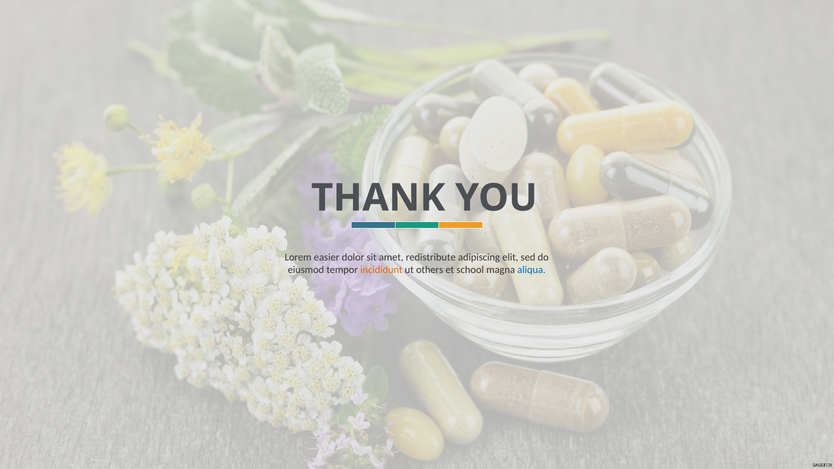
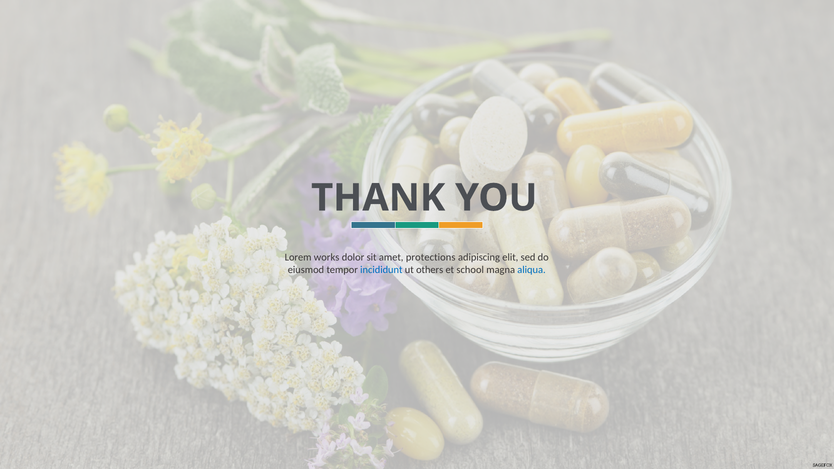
easier: easier -> works (327, 257)
redistribute: redistribute -> protections (431, 257)
incididunt colour: orange -> blue (381, 270)
